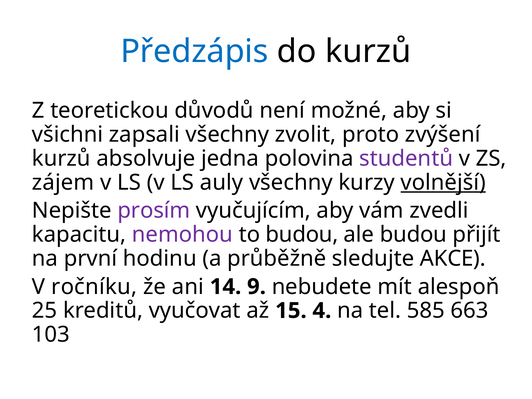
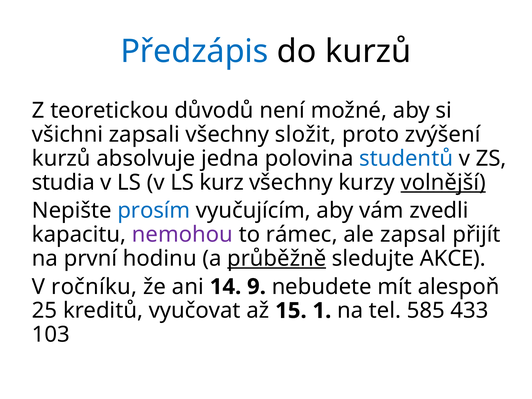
zvolit: zvolit -> složit (306, 135)
studentů colour: purple -> blue (406, 158)
zájem: zájem -> studia (63, 182)
auly: auly -> kurz (222, 182)
prosím colour: purple -> blue (154, 211)
to budou: budou -> rámec (302, 235)
ale budou: budou -> zapsal (413, 235)
průběžně underline: none -> present (277, 258)
4: 4 -> 1 (322, 311)
663: 663 -> 433 (470, 311)
